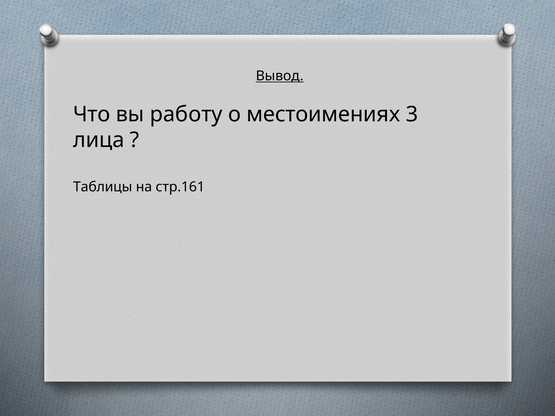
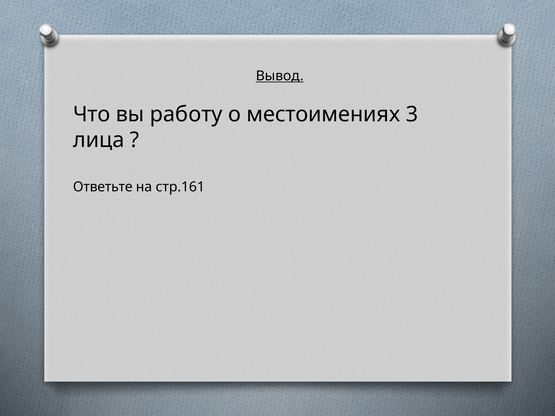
Таблицы: Таблицы -> Ответьте (103, 187)
